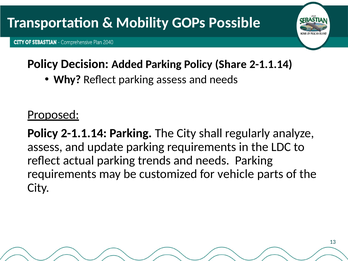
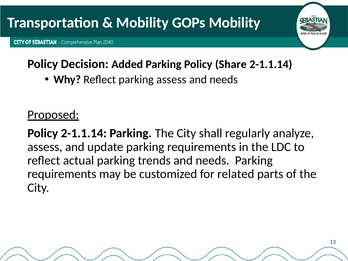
GOPs Possible: Possible -> Mobility (235, 23)
vehicle: vehicle -> related (236, 174)
